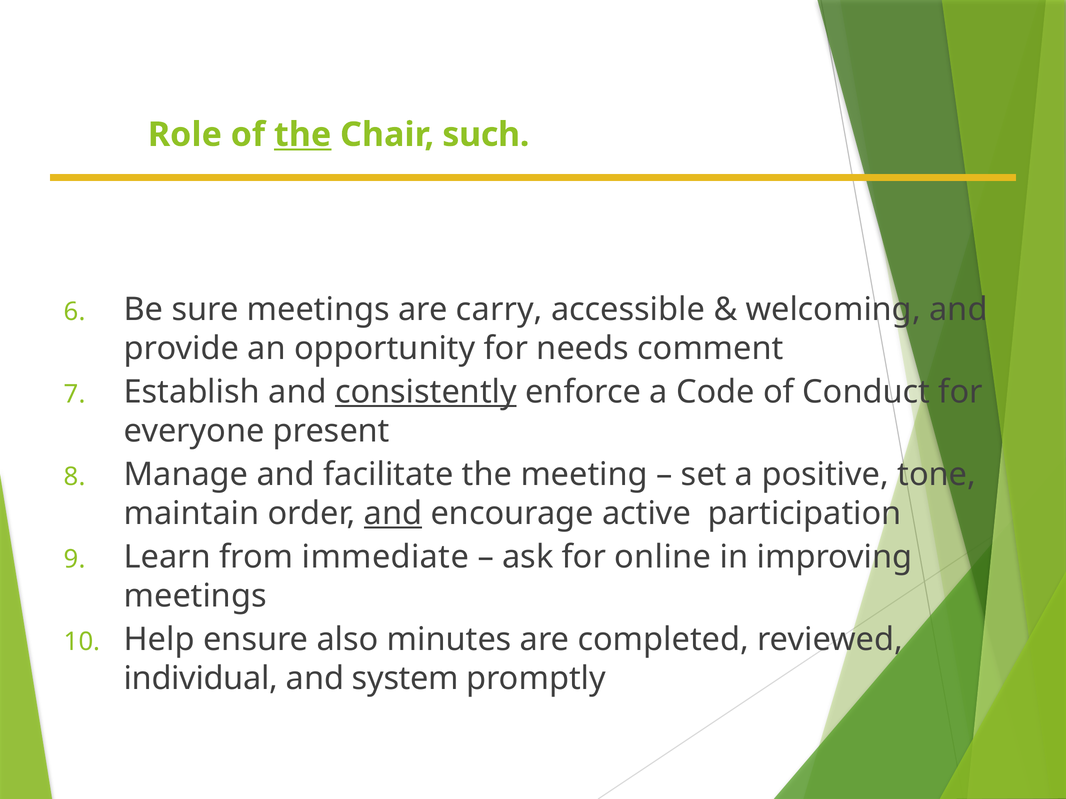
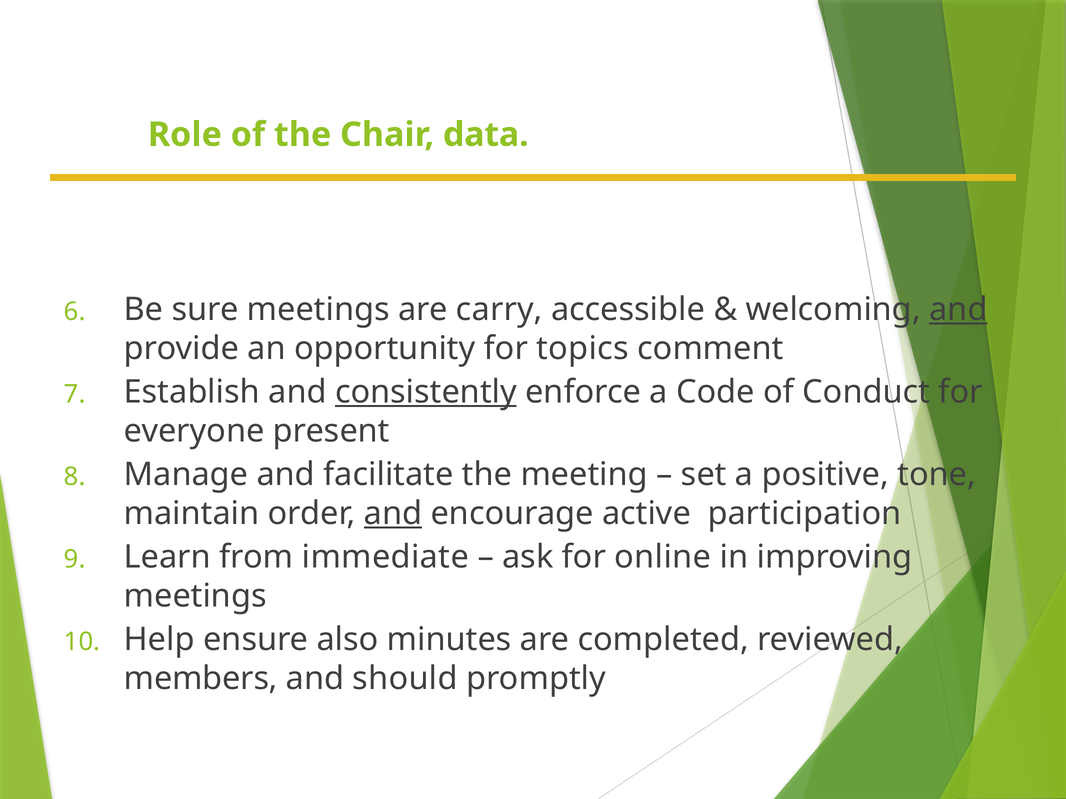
the underline: present -> none (303, 135)
such: such -> data (486, 135)
and underline: none -> present (958, 310)
needs: needs -> topics (583, 349)
individual: individual -> members (201, 679)
system: system -> should (405, 679)
